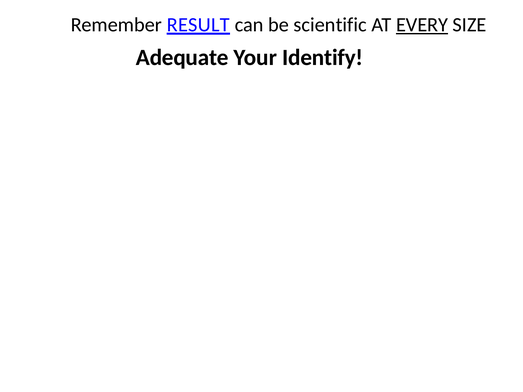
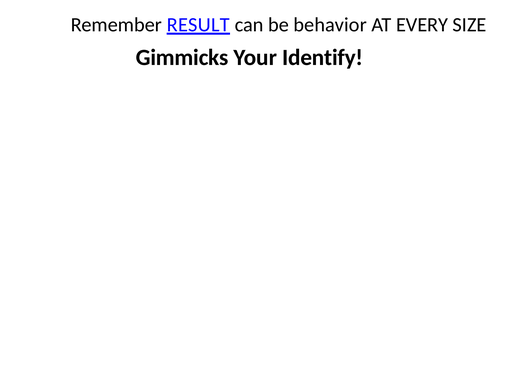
scientific: scientific -> behavior (330, 25)
EVERY underline: present -> none (422, 25)
Adequate: Adequate -> Gimmicks (182, 57)
